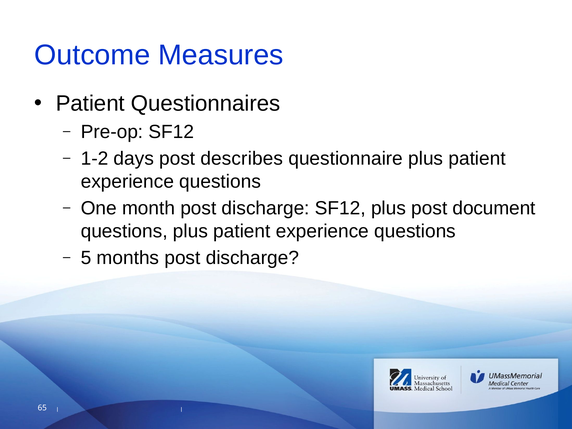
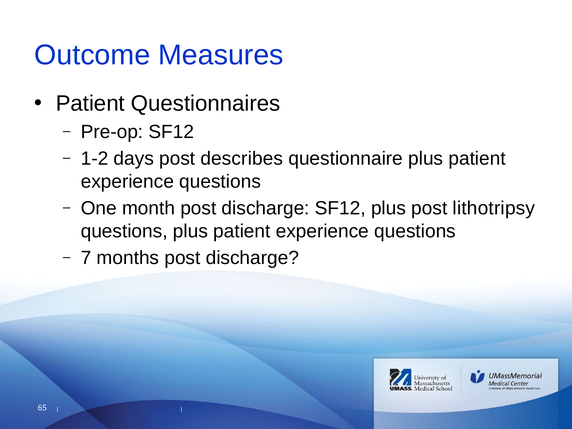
document: document -> lithotripsy (494, 208)
5: 5 -> 7 (86, 258)
